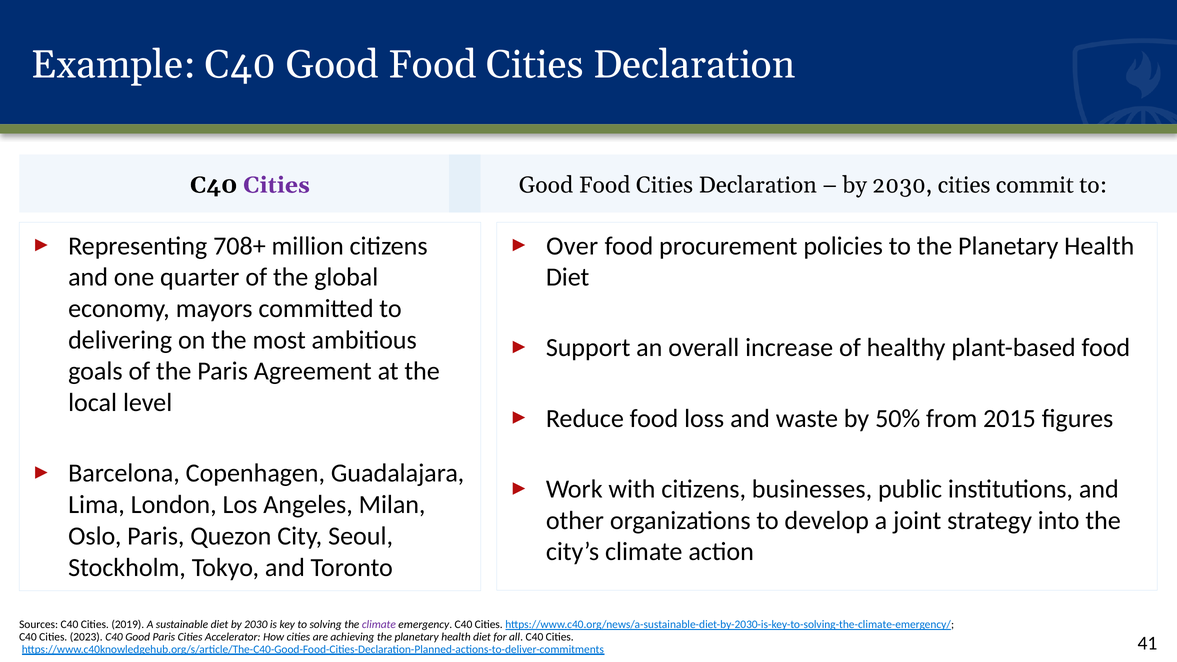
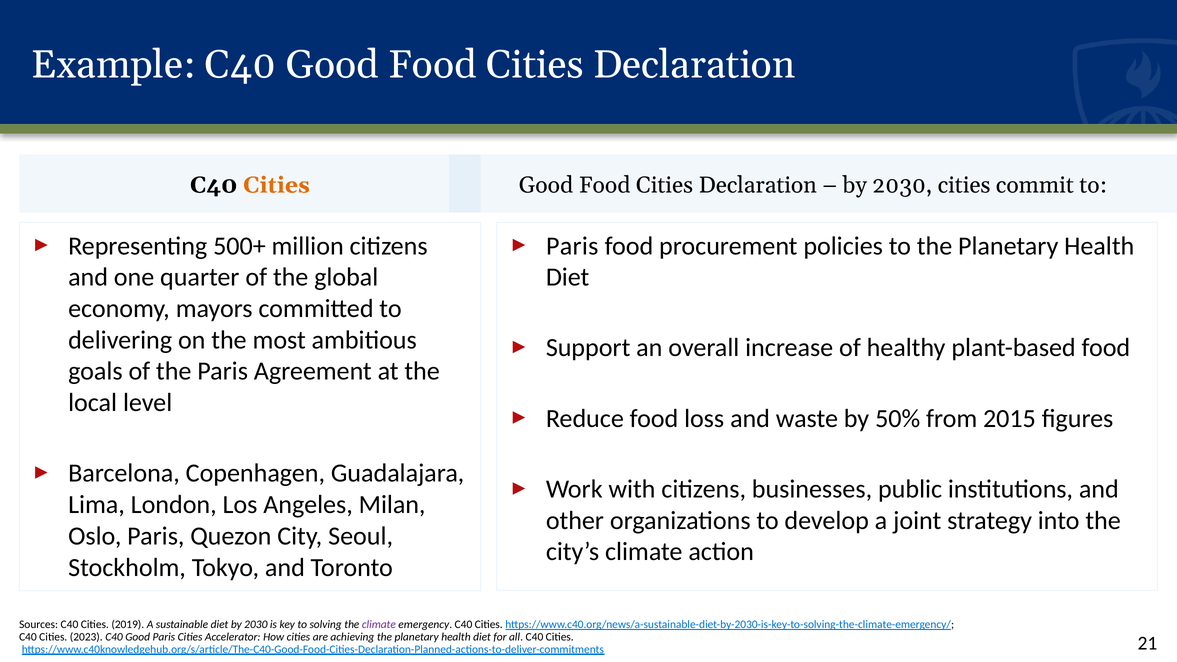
Cities colour: purple -> orange (276, 185)
708+: 708+ -> 500+ (239, 246)
Over: Over -> Paris (572, 246)
41: 41 -> 21 (1147, 644)
